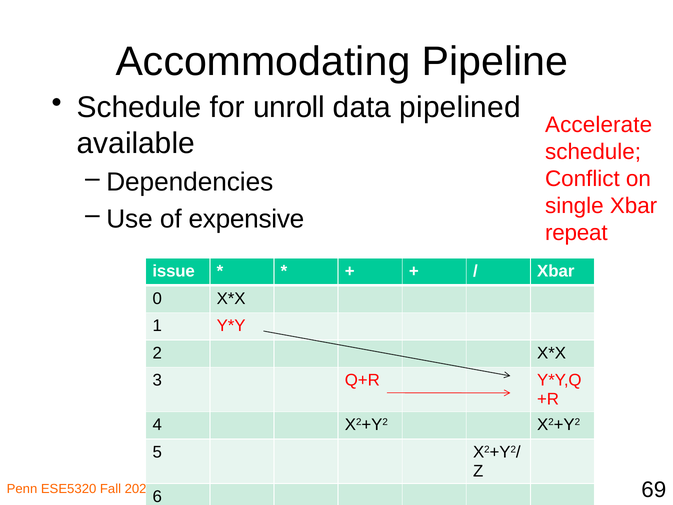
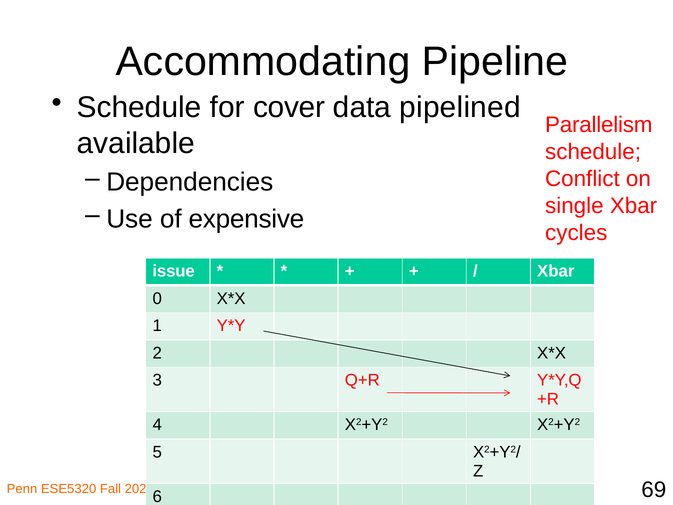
unroll: unroll -> cover (289, 108)
Accelerate: Accelerate -> Parallelism (599, 125)
repeat: repeat -> cycles (576, 233)
